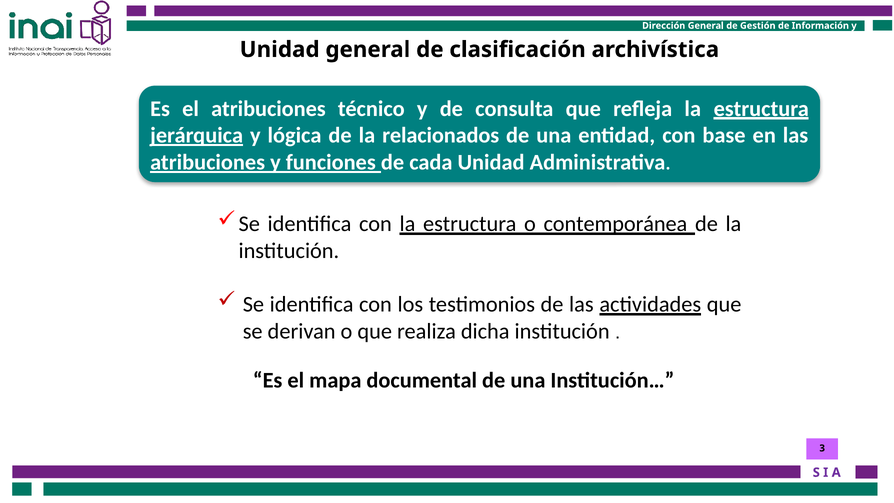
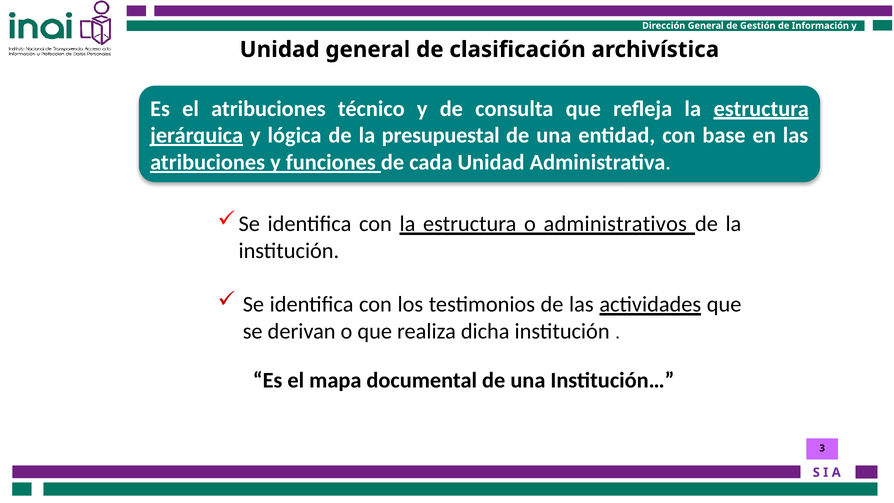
relacionados: relacionados -> presupuestal (441, 135)
contemporánea: contemporánea -> administrativos (615, 224)
